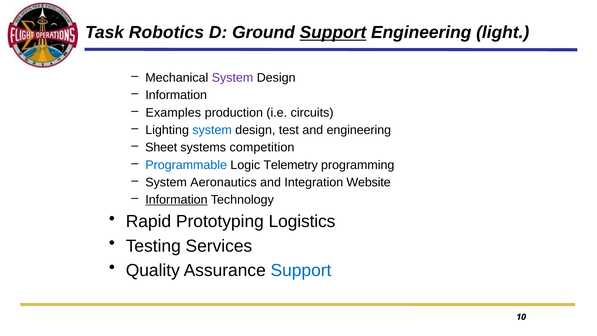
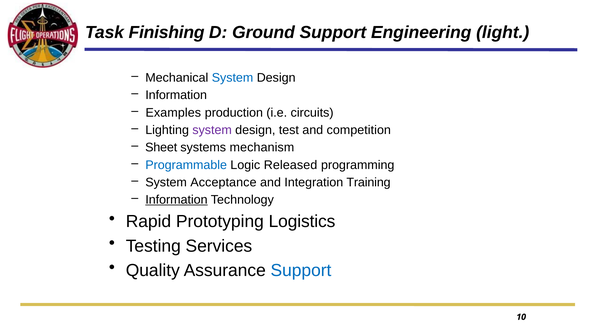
Robotics: Robotics -> Finishing (167, 33)
Support underline: present -> none (333, 33)
System colour: purple -> blue (233, 78)
system colour: blue -> purple (212, 130)
and engineering: engineering -> competition (359, 130)
competition: competition -> mechanism (262, 147)
Telemetry: Telemetry -> Released (291, 165)
Aeronautics: Aeronautics -> Acceptance (223, 182)
Website: Website -> Training (369, 182)
